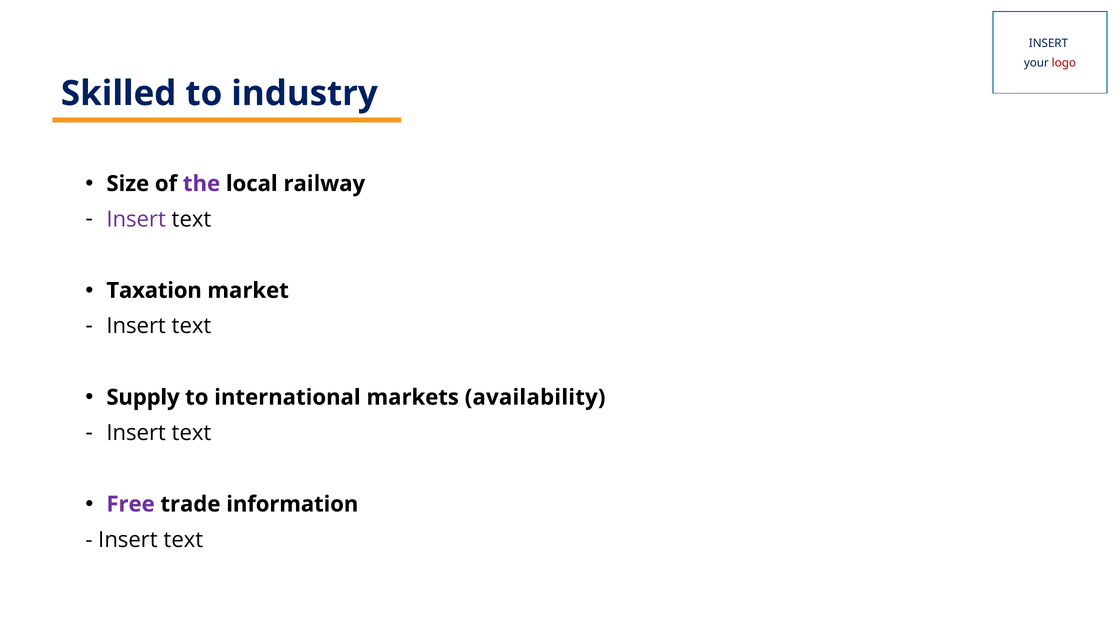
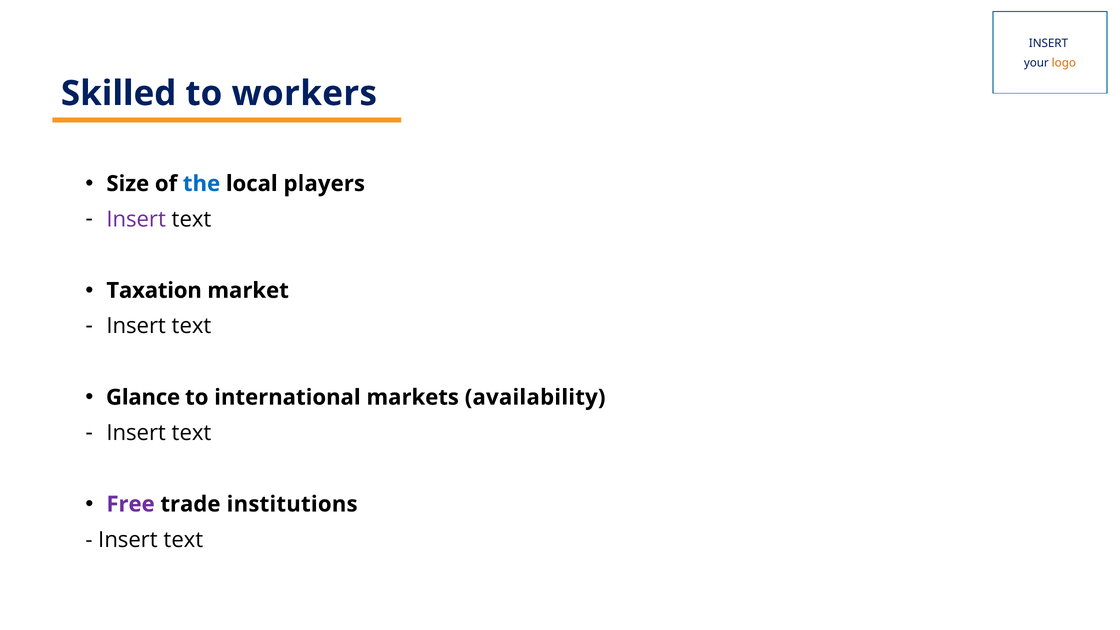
logo colour: red -> orange (1064, 63)
industry: industry -> workers (304, 94)
the colour: purple -> blue (202, 184)
railway: railway -> players (324, 184)
Supply: Supply -> Glance (143, 397)
information: information -> institutions (292, 504)
